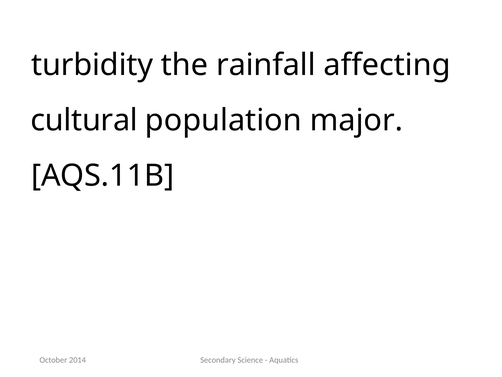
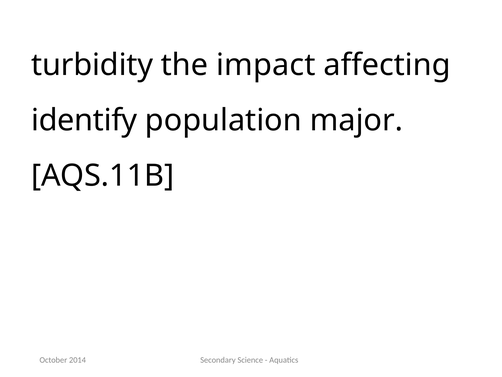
rainfall: rainfall -> impact (266, 65)
cultural: cultural -> identify (84, 120)
